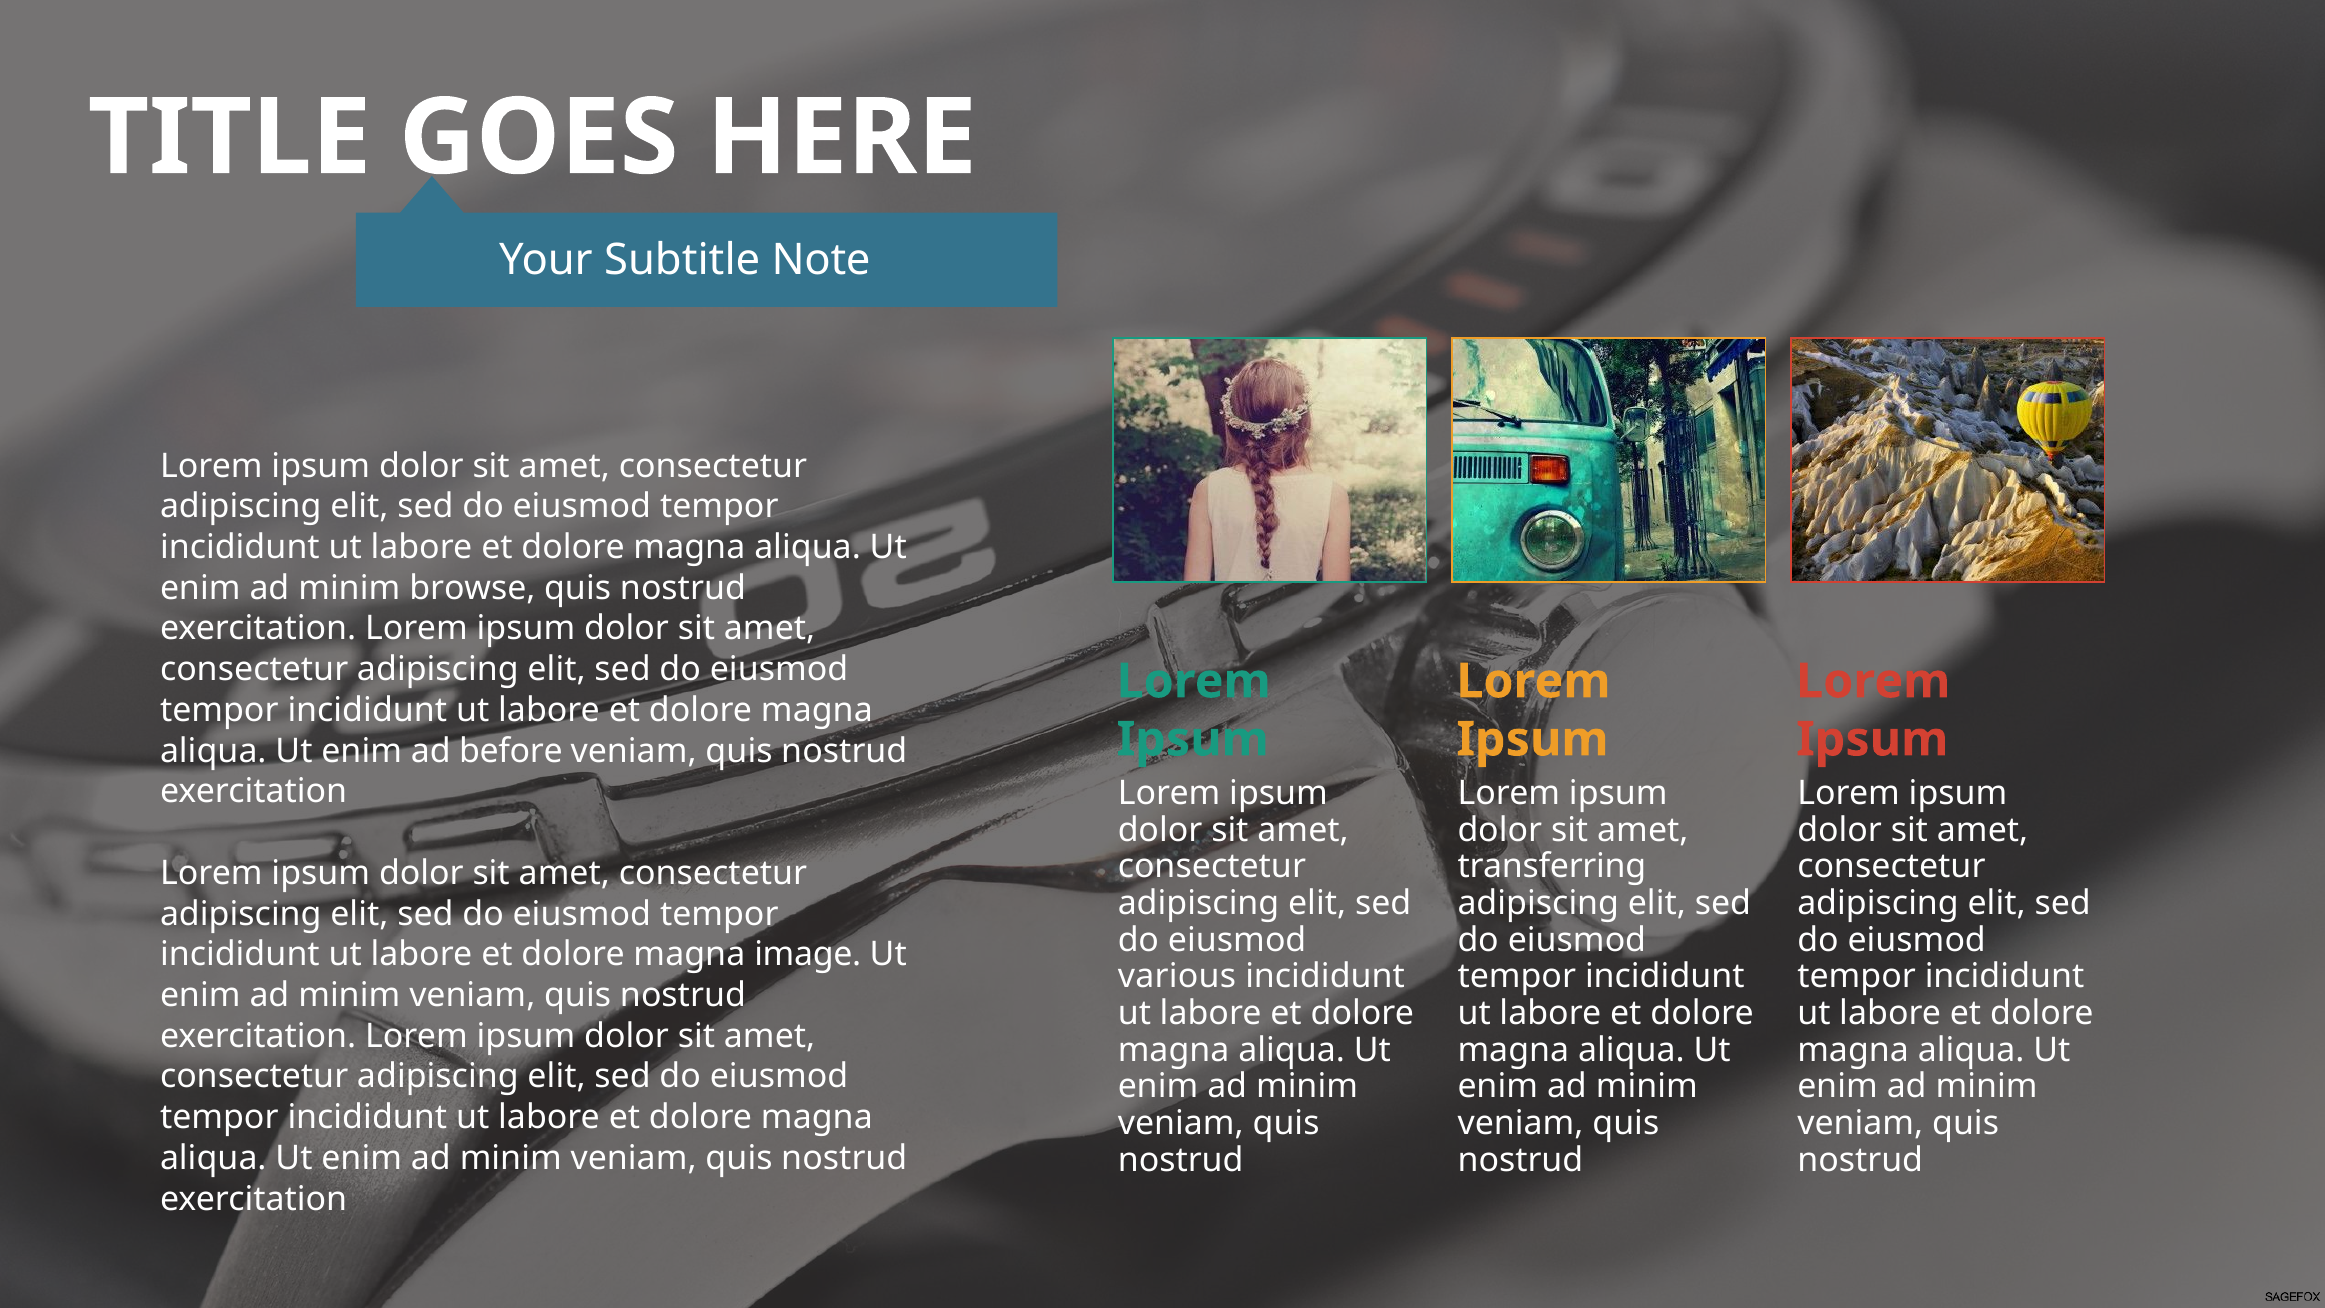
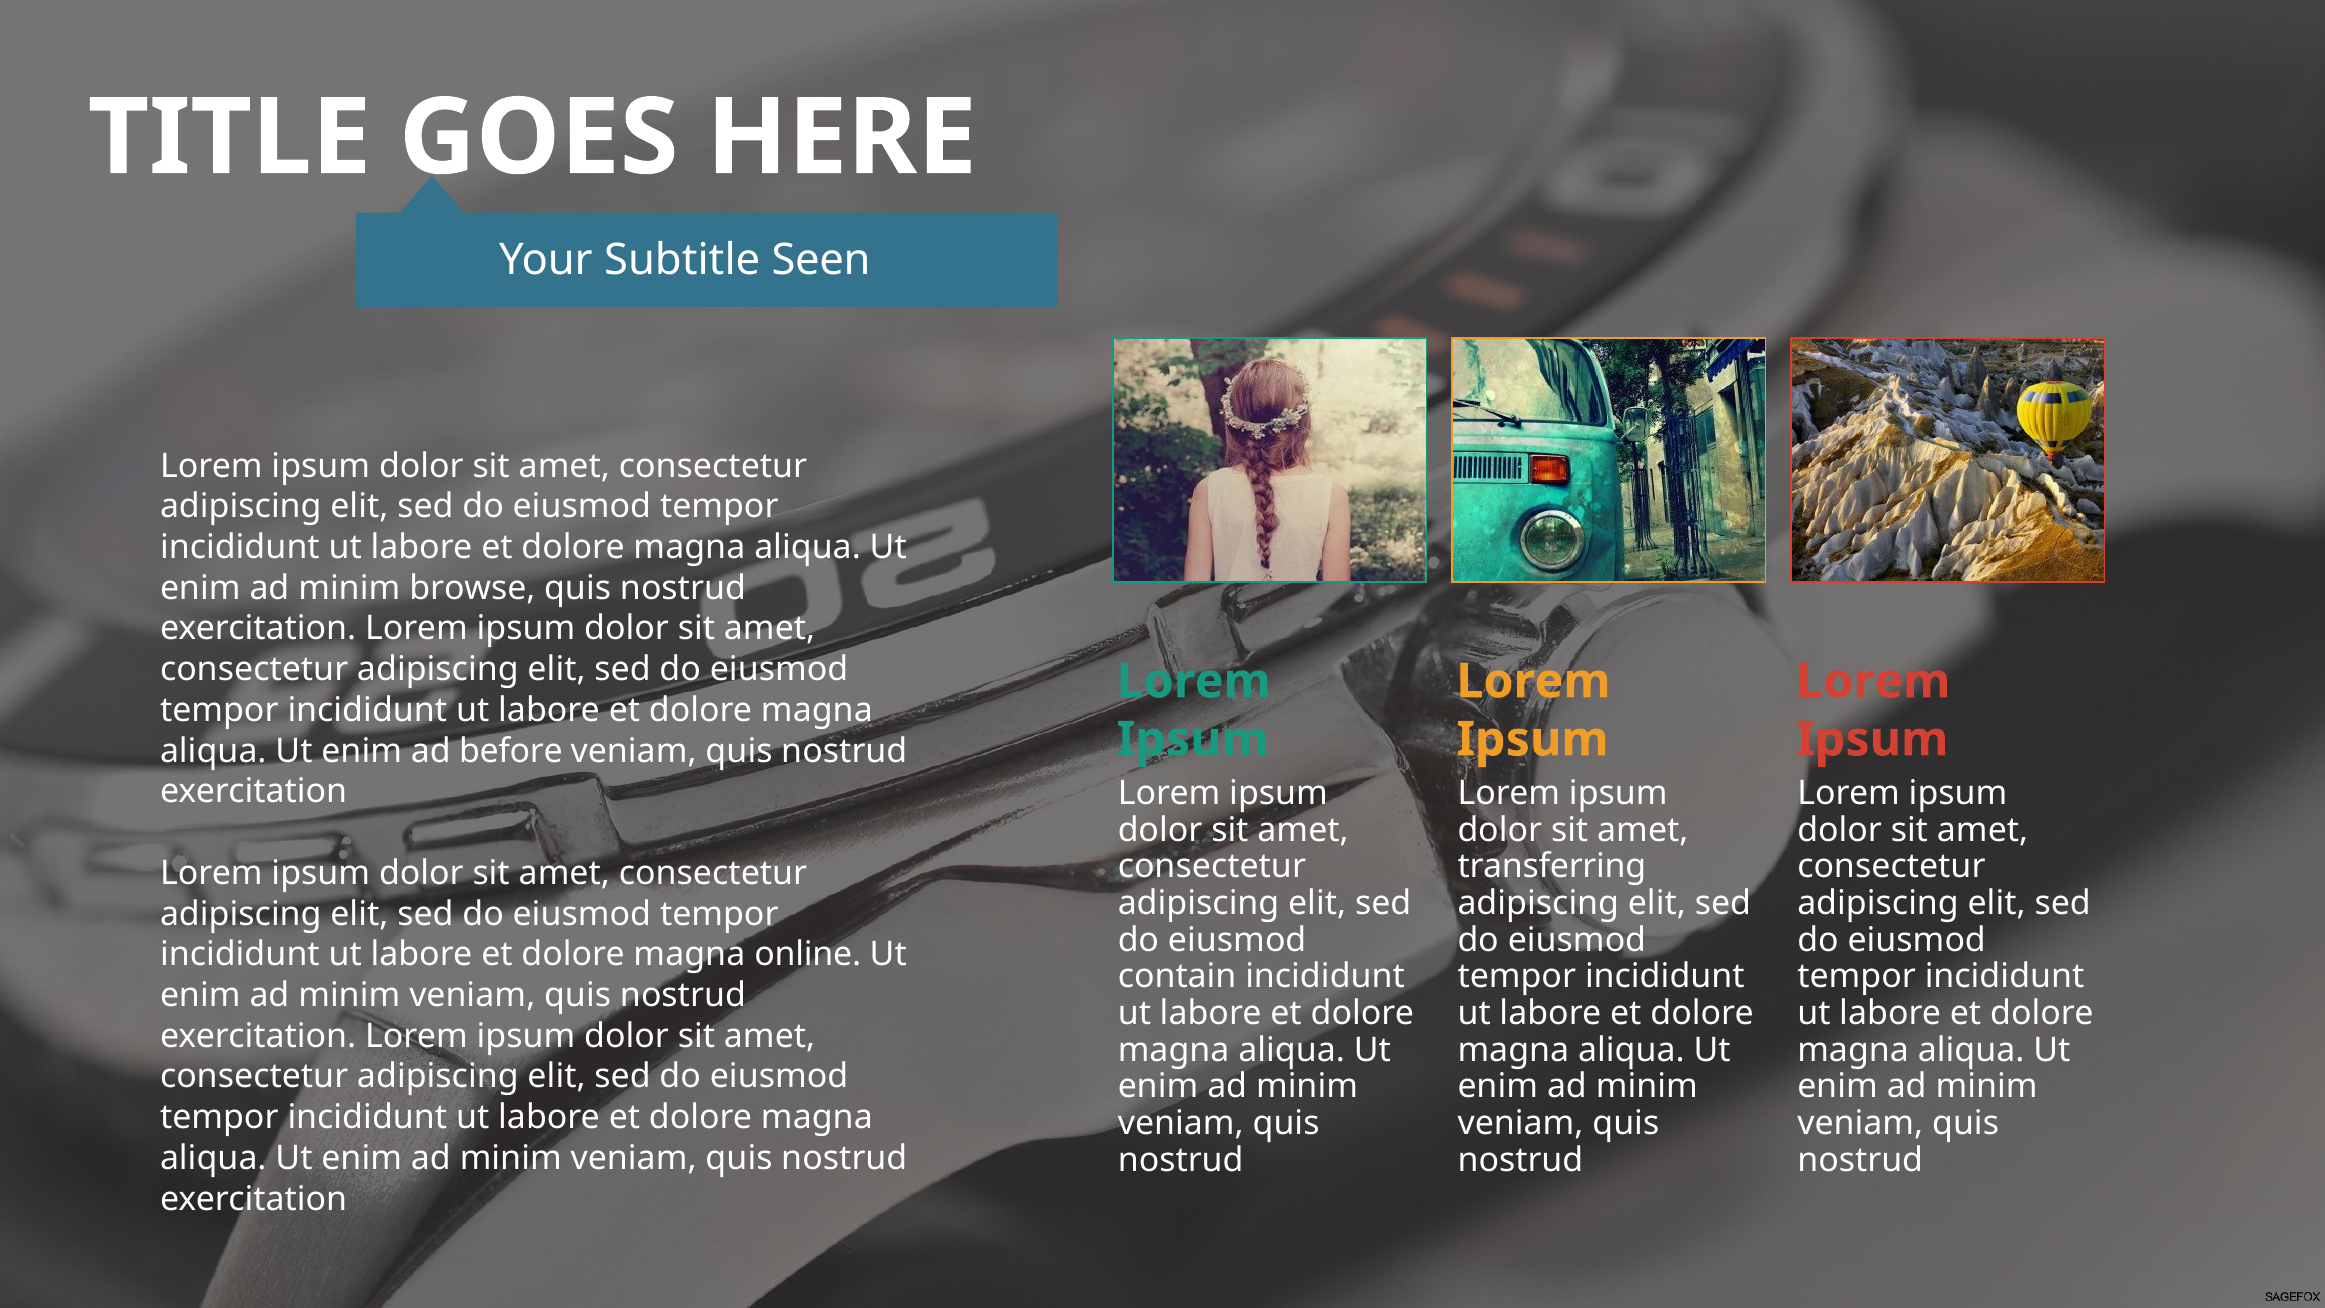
Note: Note -> Seen (821, 260)
image: image -> online (808, 954)
various: various -> contain (1177, 977)
